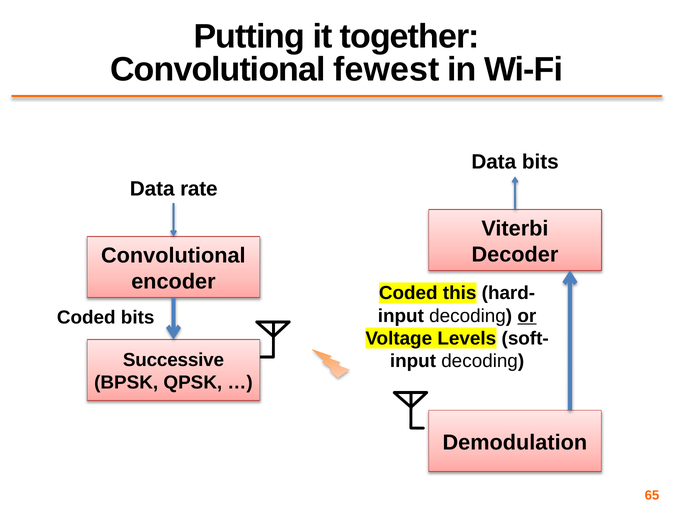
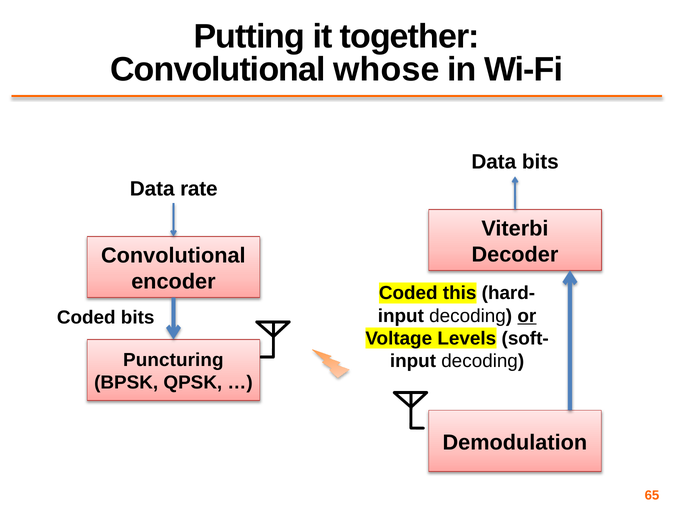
fewest: fewest -> whose (386, 69)
Successive: Successive -> Puncturing (173, 360)
